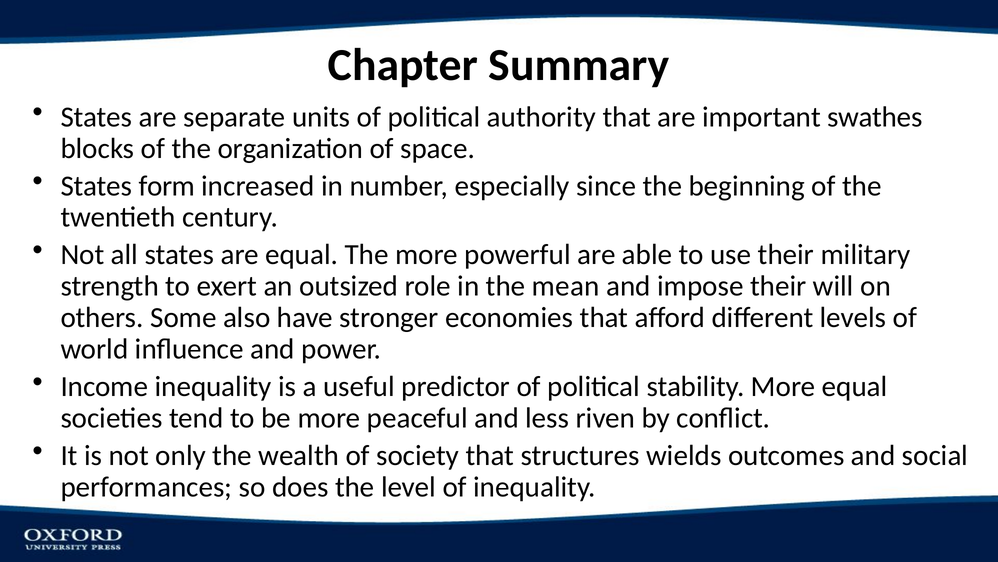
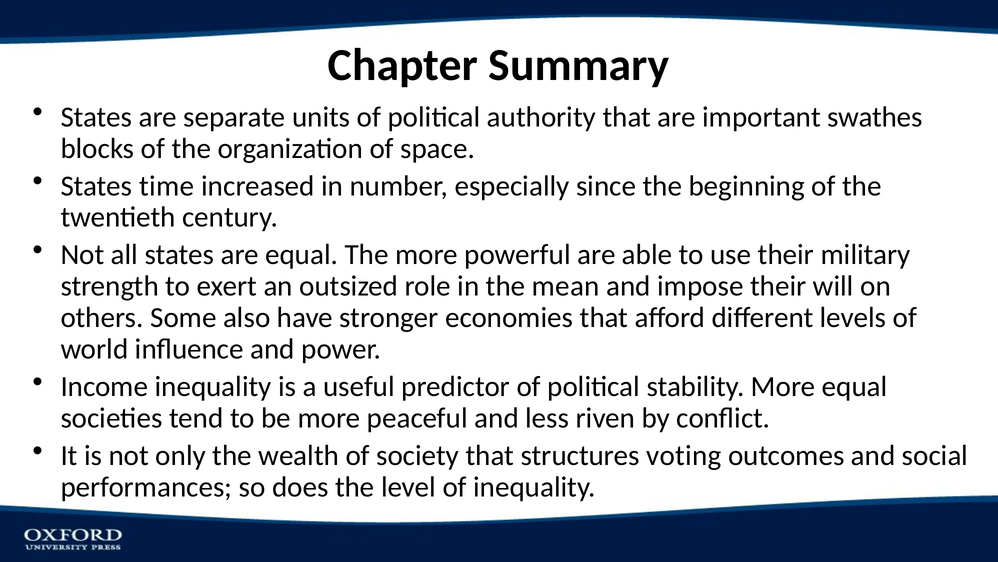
form: form -> time (167, 186)
wields: wields -> voting (684, 455)
